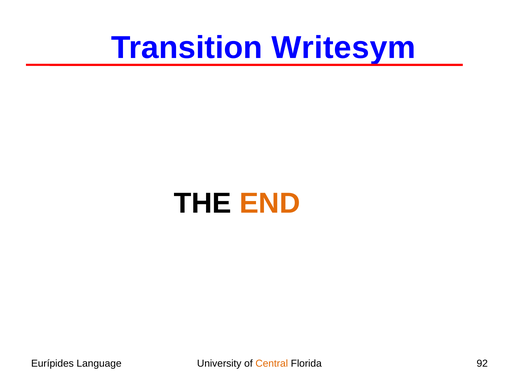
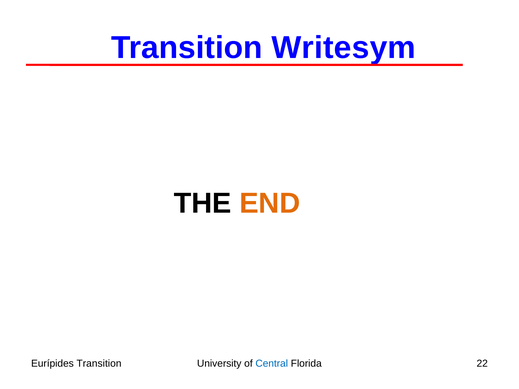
Eurípides Language: Language -> Transition (99, 364)
Central colour: orange -> blue (272, 364)
92: 92 -> 22 (482, 364)
